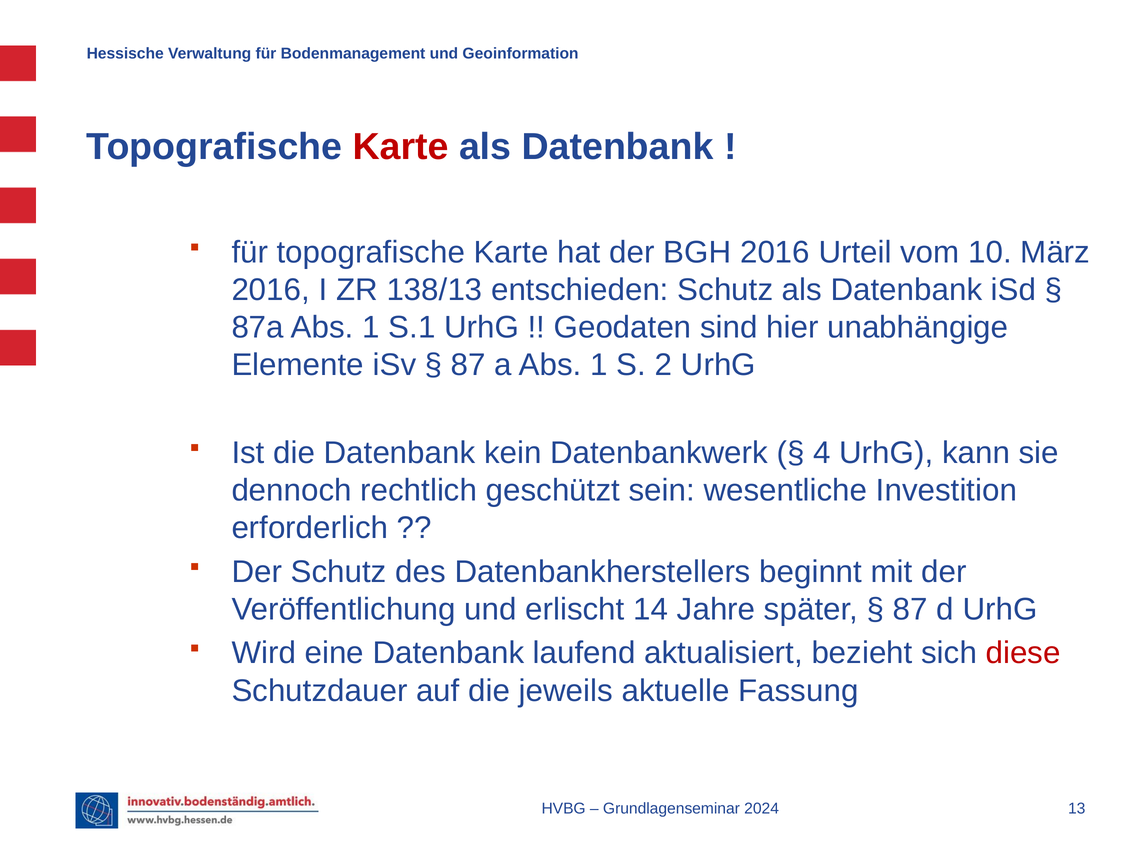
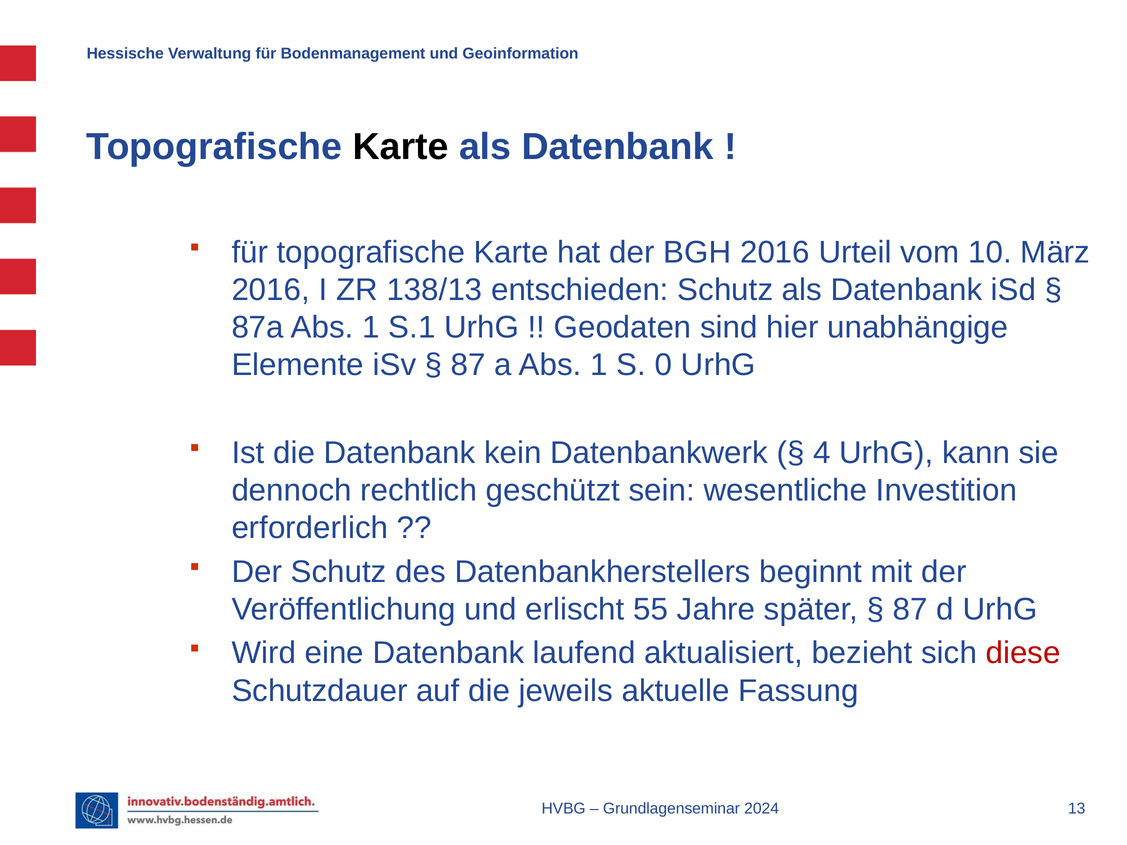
Karte colour: red -> black (401, 147)
2: 2 -> 0 (663, 365)
14: 14 -> 55 (651, 610)
